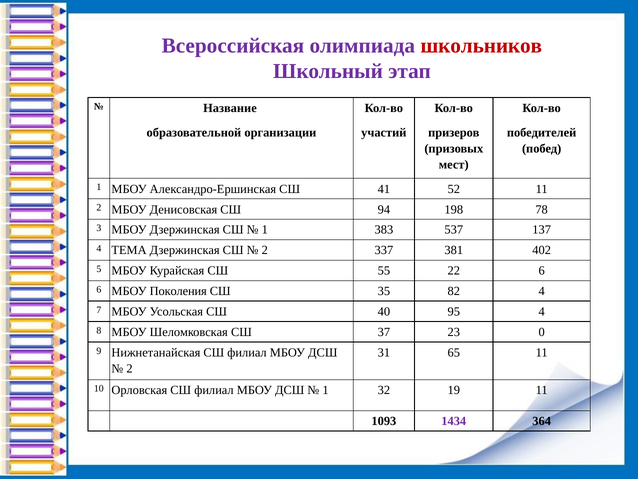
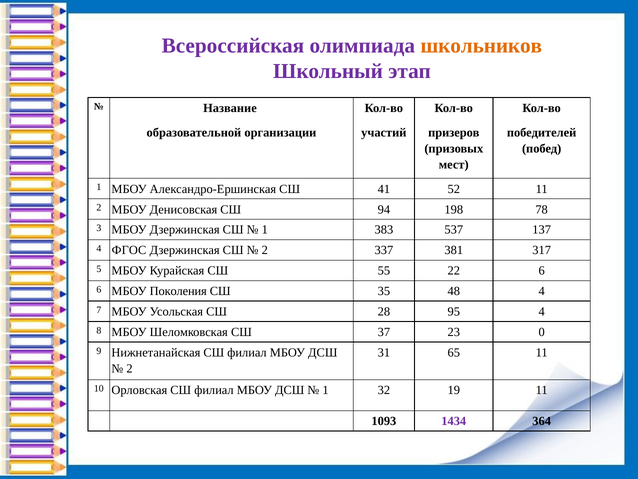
школьников colour: red -> orange (481, 46)
ТЕМА: ТЕМА -> ФГОС (129, 250)
402: 402 -> 317 (542, 250)
82: 82 -> 48 (454, 291)
40: 40 -> 28 (384, 311)
